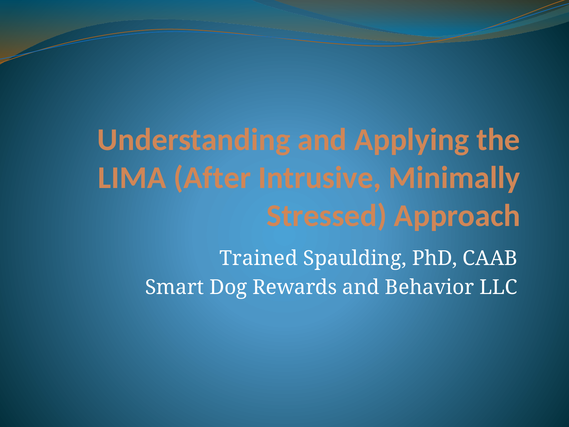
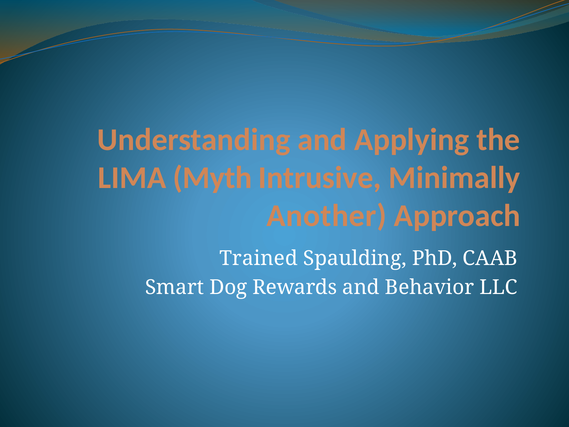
After: After -> Myth (212, 178)
Stressed: Stressed -> Another (327, 216)
